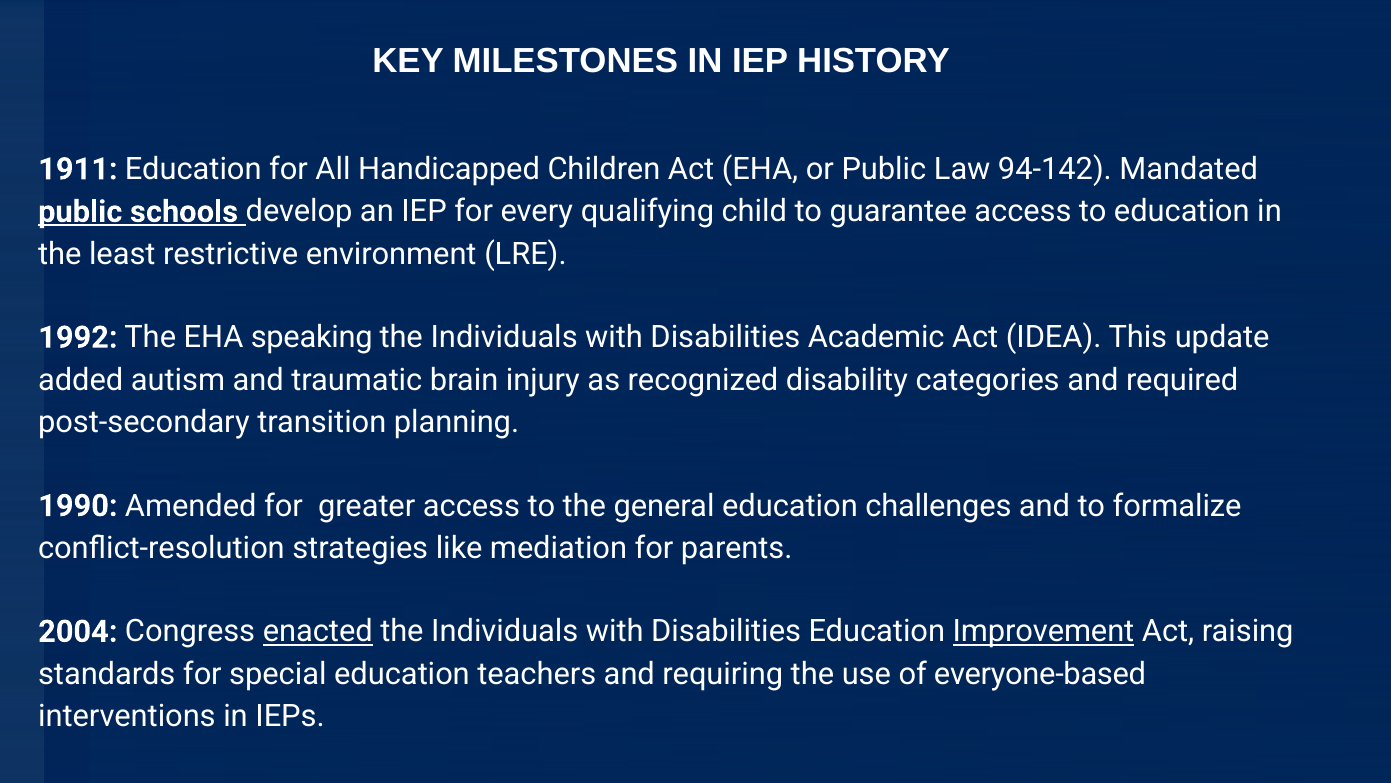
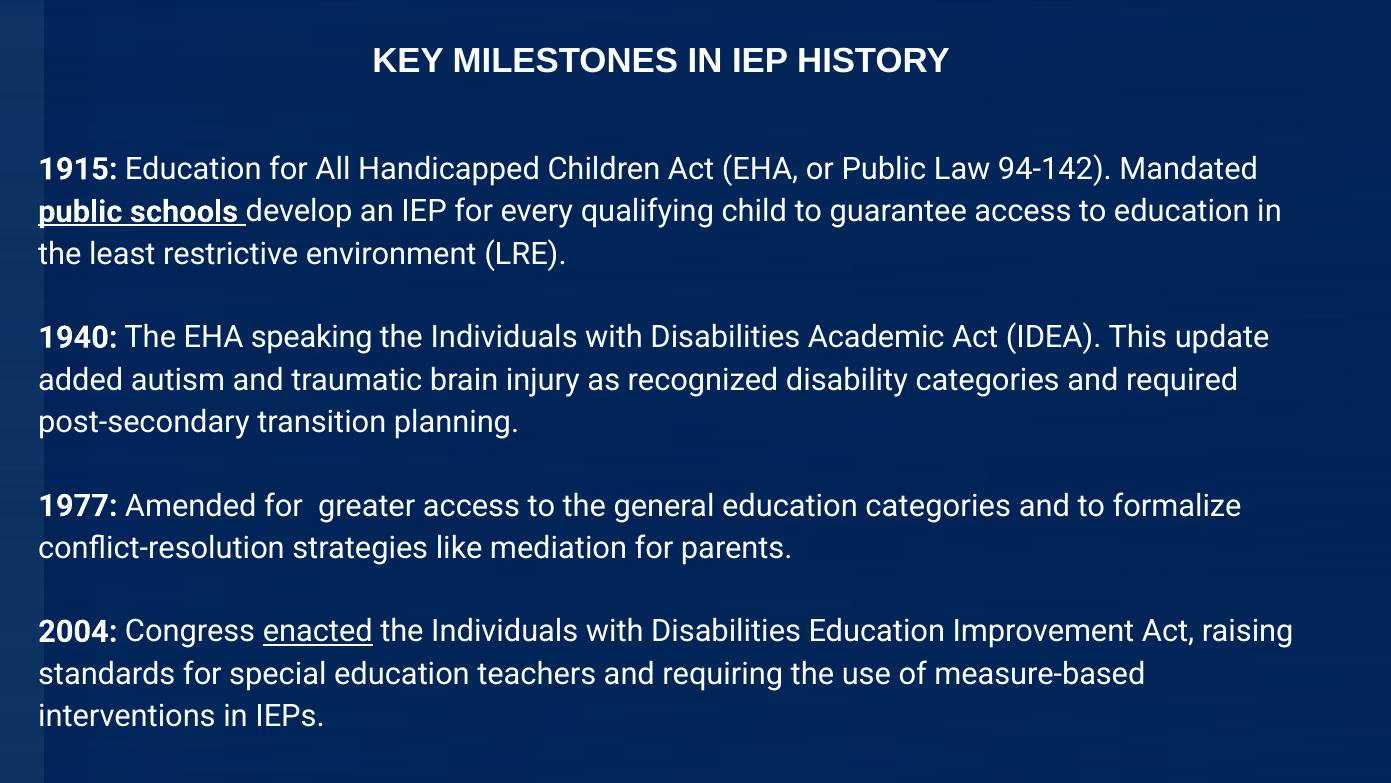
1911: 1911 -> 1915 (78, 169)
1992: 1992 -> 1940 (78, 337)
1990: 1990 -> 1977 (78, 506)
education challenges: challenges -> categories (938, 506)
Improvement underline: present -> none (1043, 631)
everyone-based: everyone-based -> measure-based (1040, 674)
